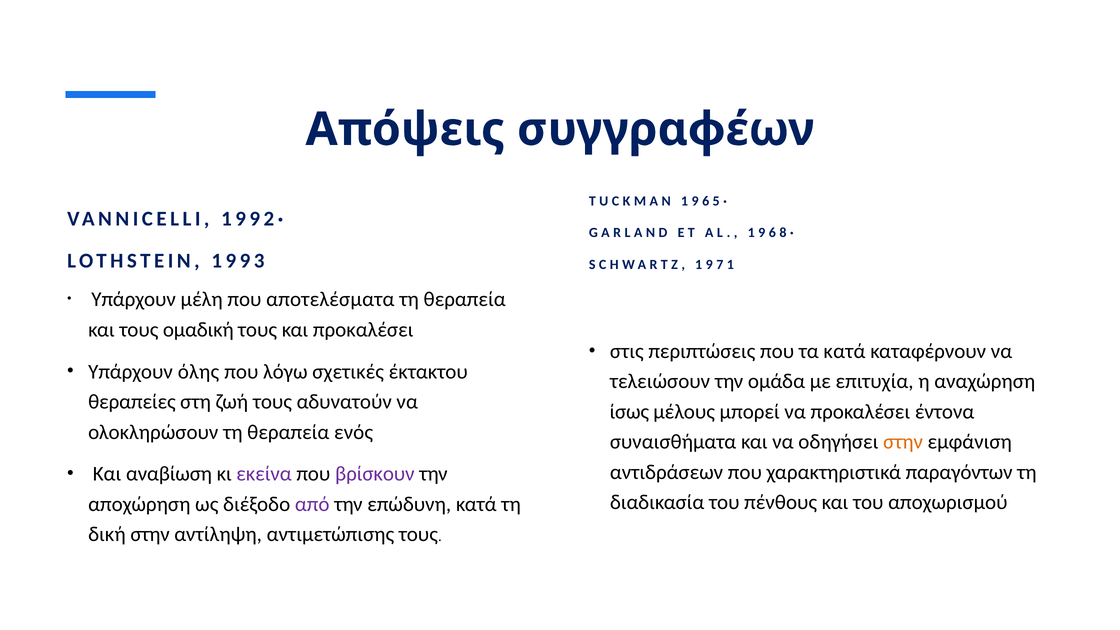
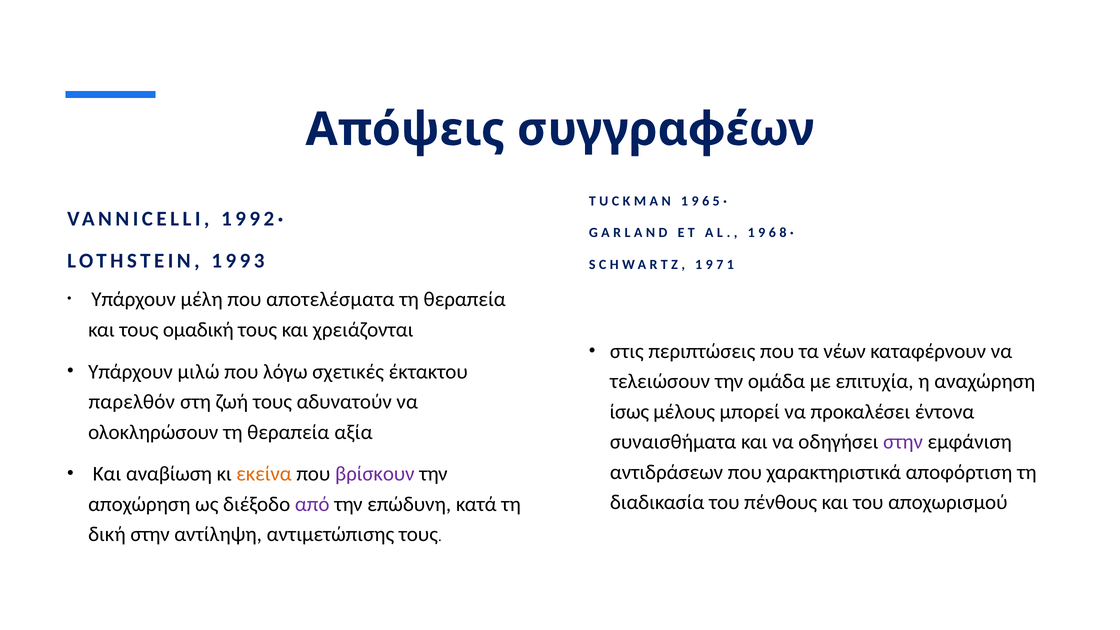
και προκαλέσει: προκαλέσει -> χρειάζονται (363, 330)
τα κατά: κατά -> νέων (845, 351)
όλης: όλης -> μιλώ (199, 372)
θεραπείες: θεραπείες -> παρελθόν (132, 402)
ενός: ενός -> αξία (354, 432)
στην colour: orange -> purple (903, 442)
παραγόντων: παραγόντων -> αποφόρτιση (959, 472)
εκείνα colour: purple -> orange (264, 474)
